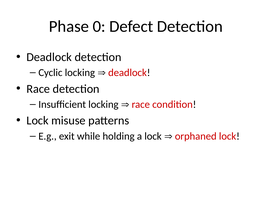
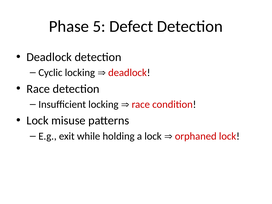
0: 0 -> 5 (99, 26)
